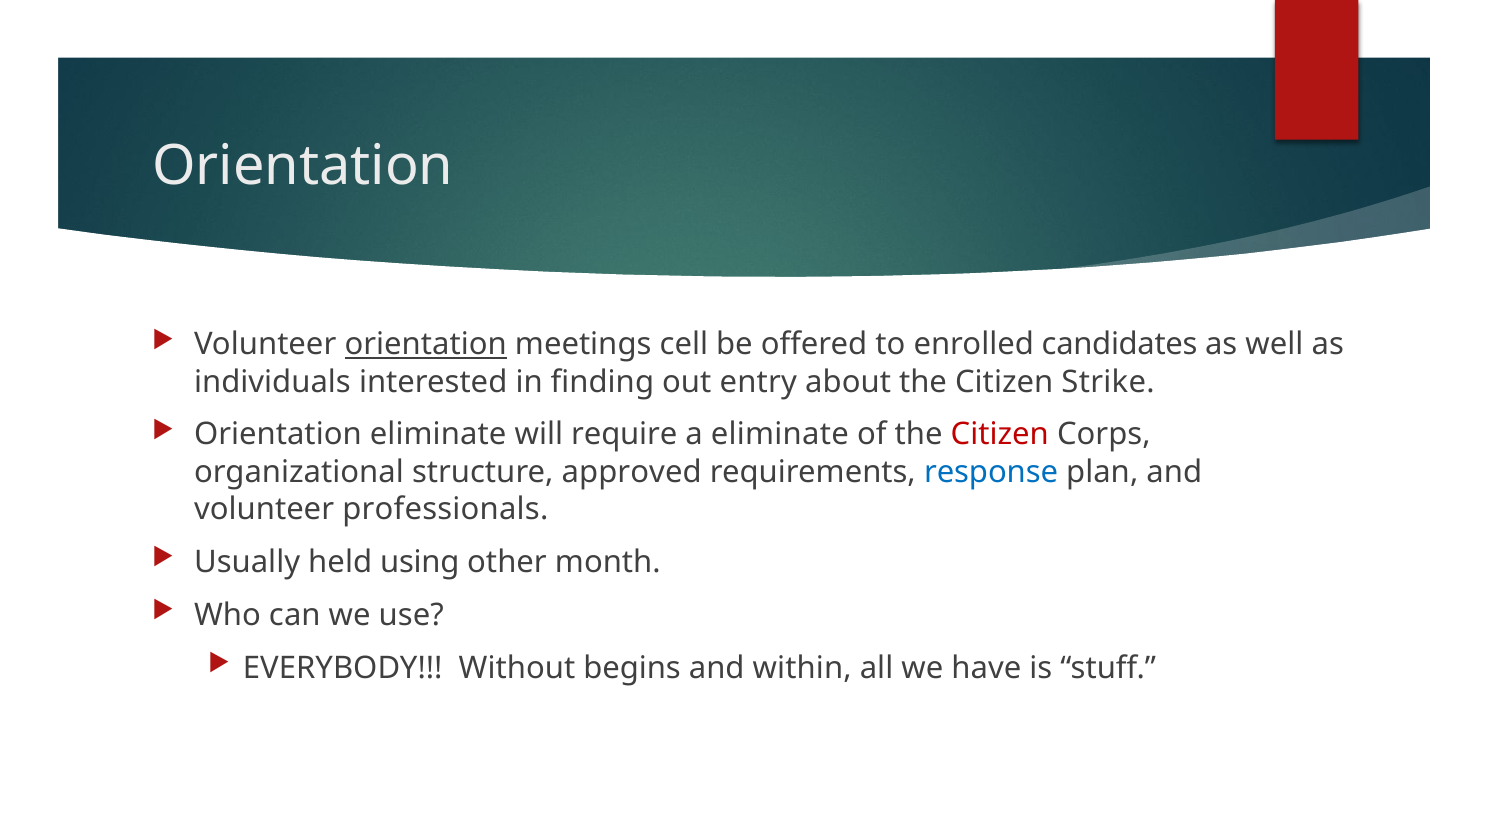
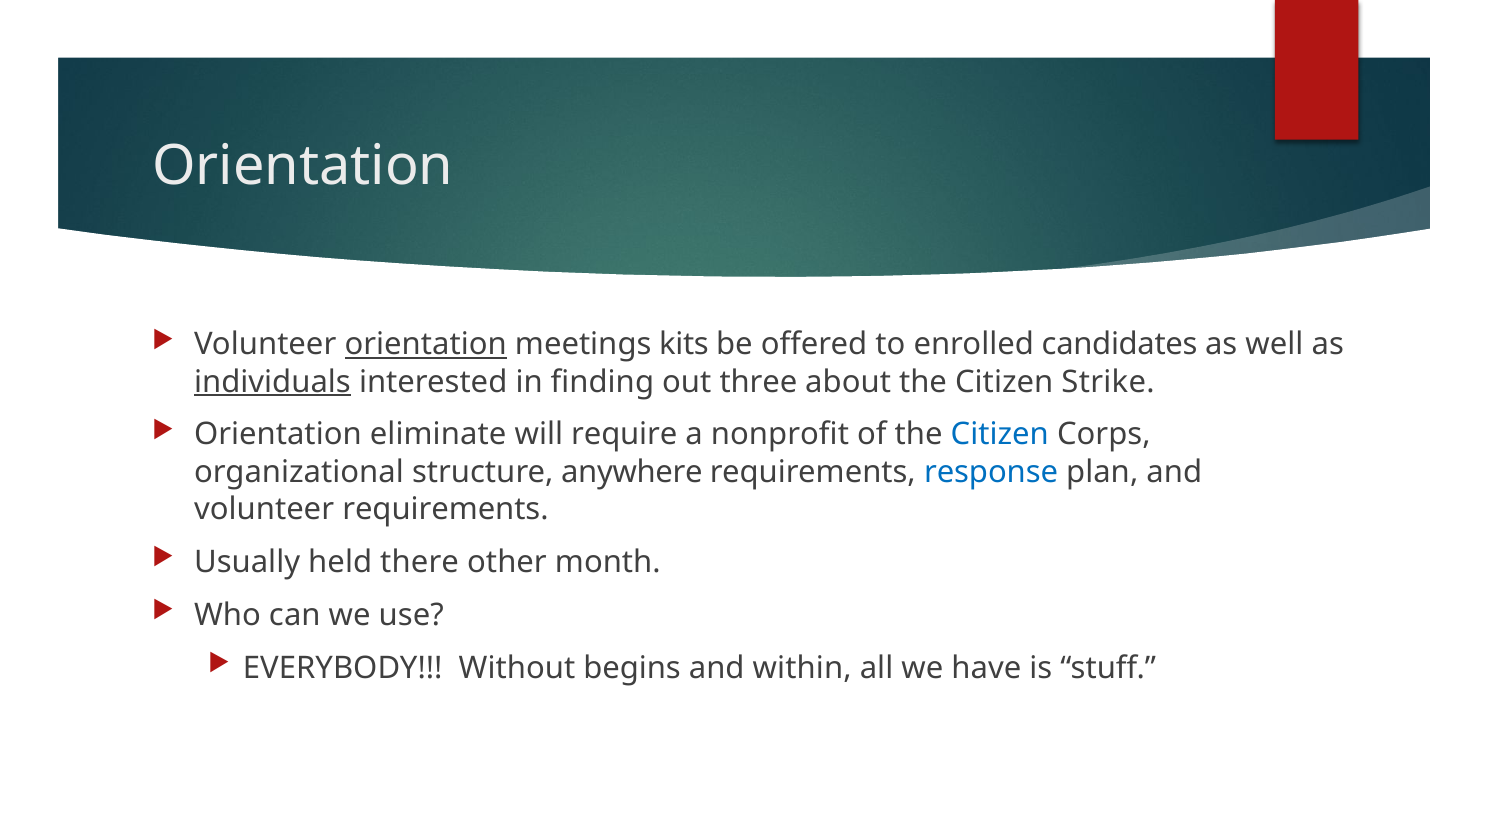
cell: cell -> kits (684, 344)
individuals underline: none -> present (272, 382)
entry: entry -> three (758, 382)
a eliminate: eliminate -> nonprofit (780, 434)
Citizen colour: red -> blue (1000, 434)
approved: approved -> anywhere (632, 472)
volunteer professionals: professionals -> requirements (445, 509)
using: using -> there (420, 562)
